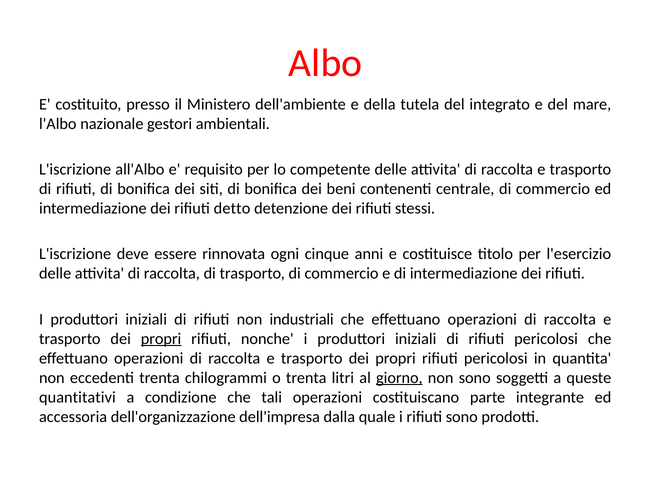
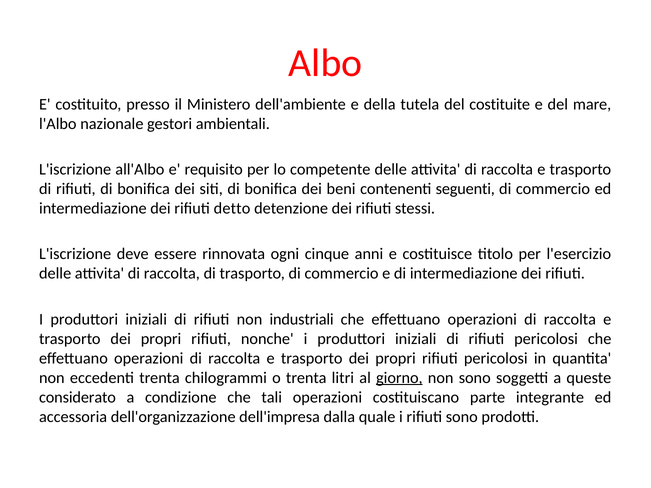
integrato: integrato -> costituite (500, 104)
centrale: centrale -> seguenti (465, 189)
propri underline: present -> none (161, 339)
quantitativi: quantitativi -> considerato (78, 397)
